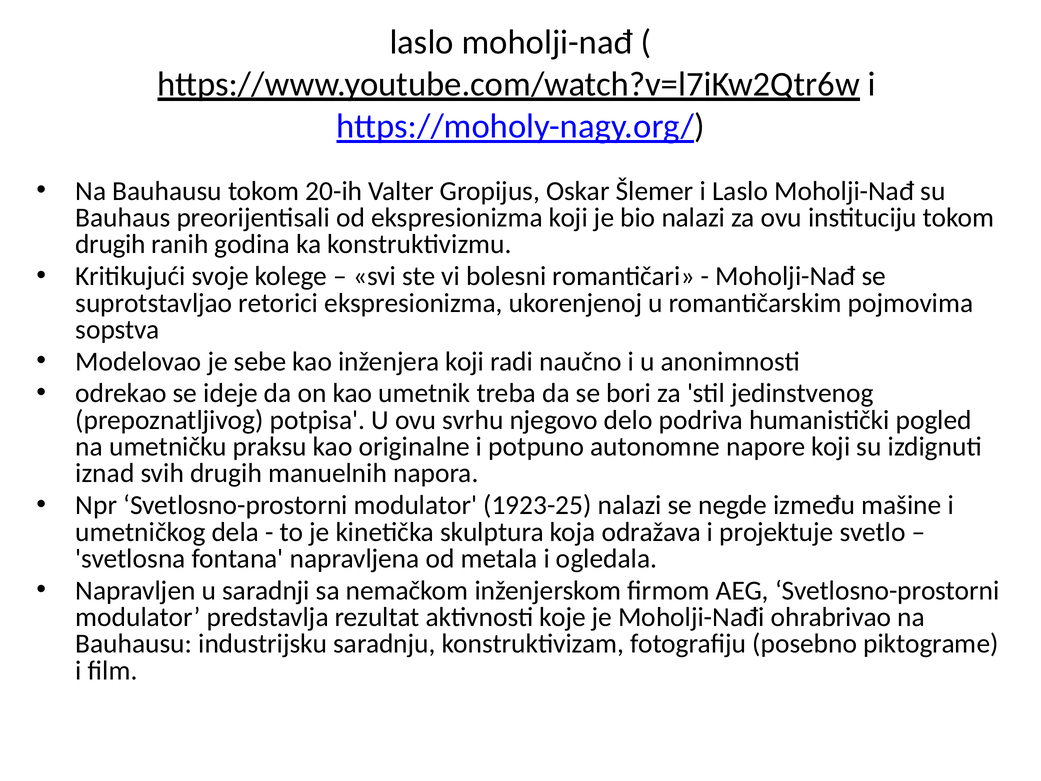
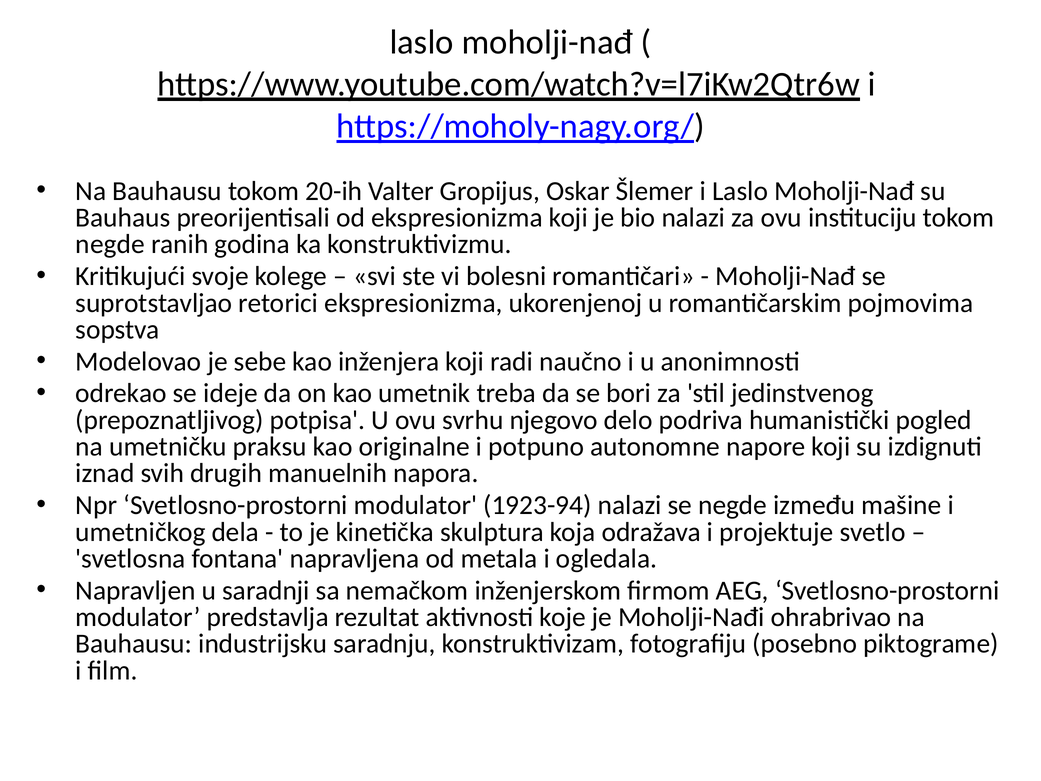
drugih: drugih -> negde (110, 244)
1923-25: 1923-25 -> 1923-94 (537, 505)
